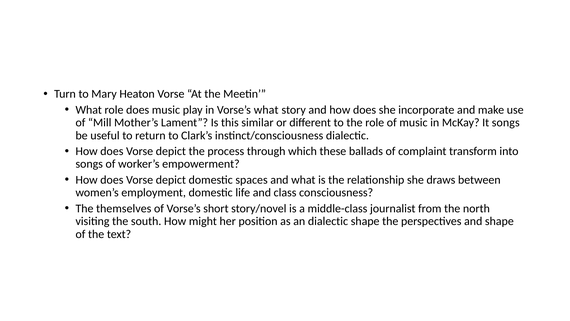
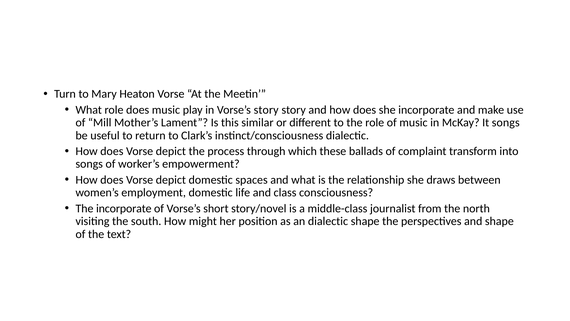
Vorse’s what: what -> story (266, 110)
The themselves: themselves -> incorporate (124, 208)
